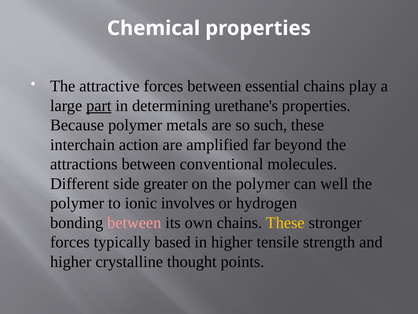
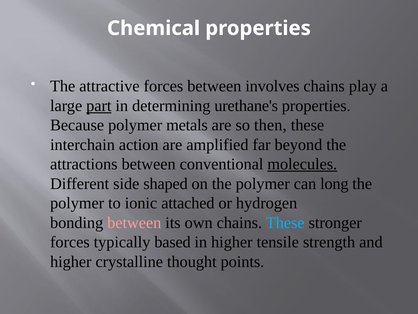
essential: essential -> involves (272, 86)
such: such -> then (270, 125)
molecules underline: none -> present (302, 164)
greater: greater -> shaped (166, 183)
well: well -> long (334, 183)
involves: involves -> attached (188, 203)
These colour: yellow -> light blue (285, 222)
